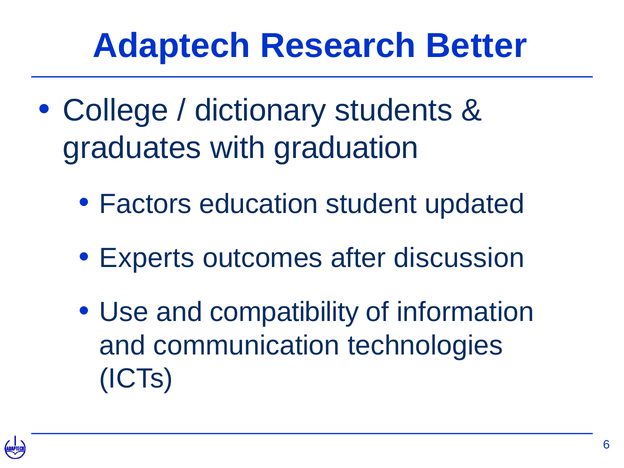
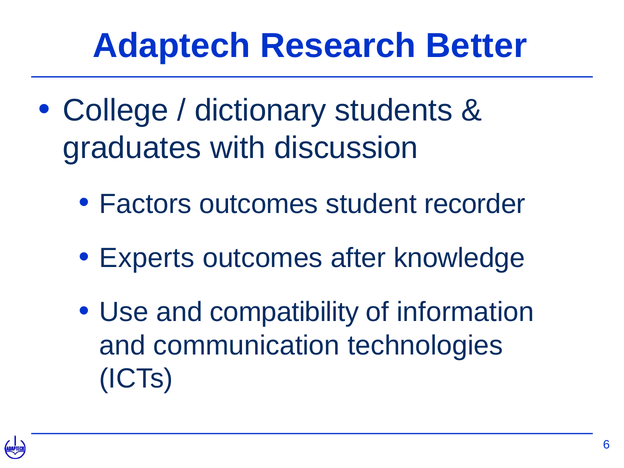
graduation: graduation -> discussion (346, 148)
Factors education: education -> outcomes (259, 204)
updated: updated -> recorder (475, 204)
discussion: discussion -> knowledge (459, 258)
